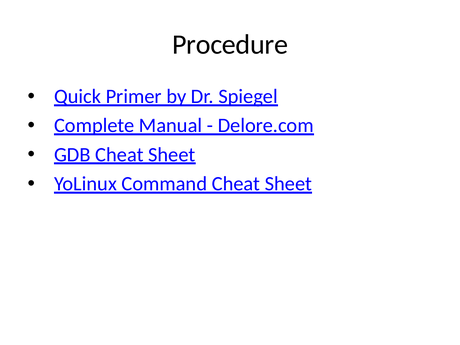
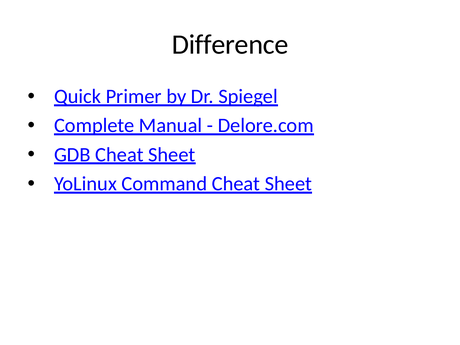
Procedure: Procedure -> Difference (230, 45)
